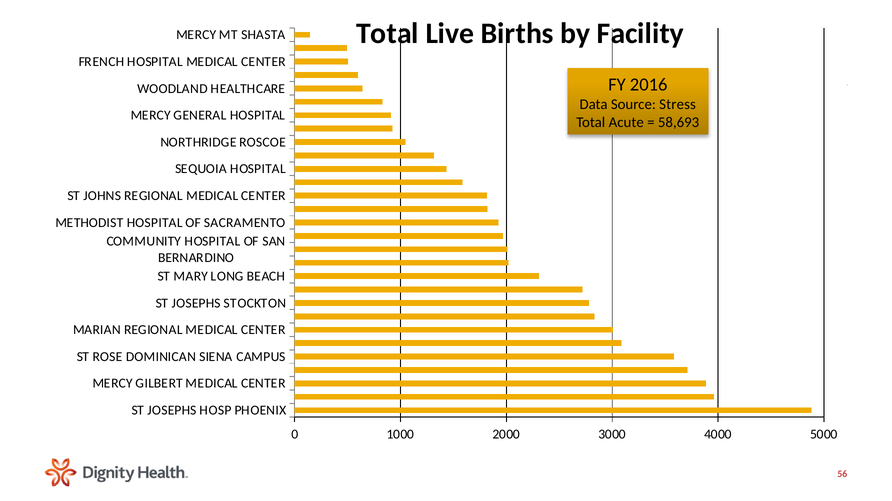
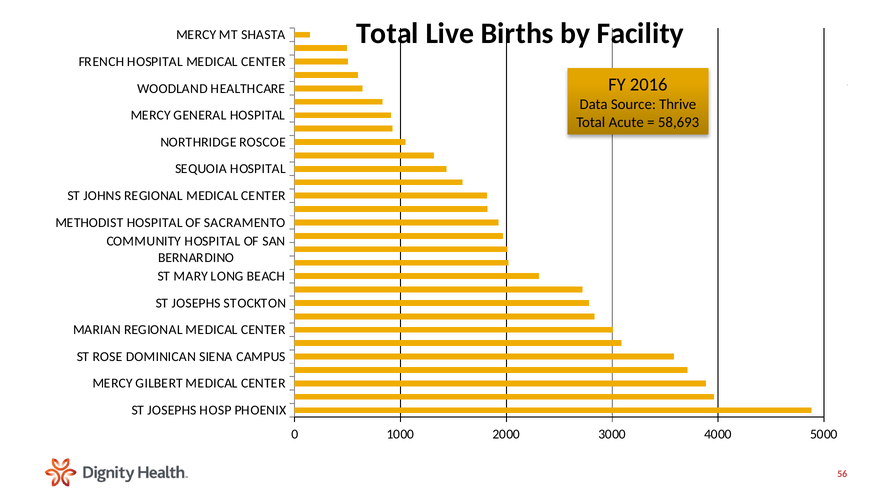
Stress: Stress -> Thrive (678, 105)
